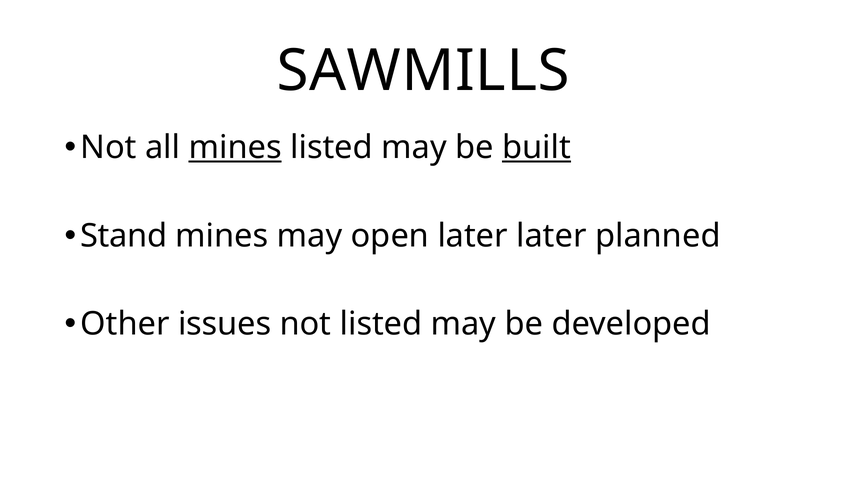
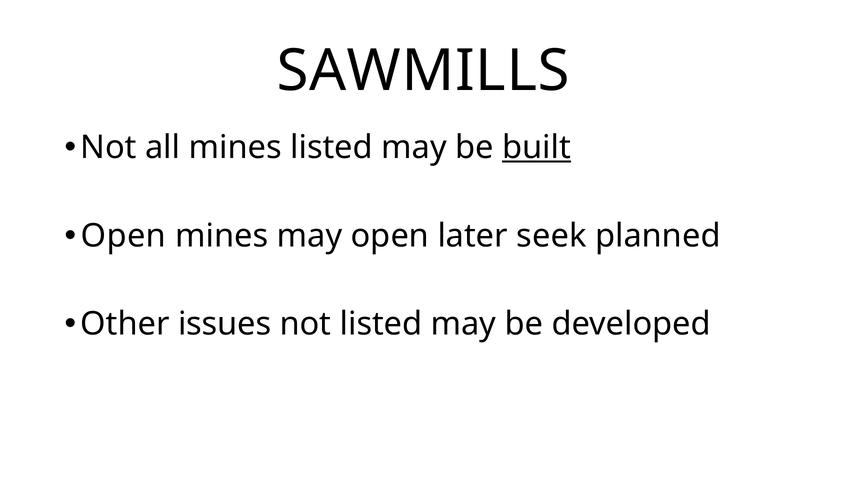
mines underline: present -> none (235, 147)
Stand: Stand -> Open (124, 236)
later later: later -> seek (551, 236)
